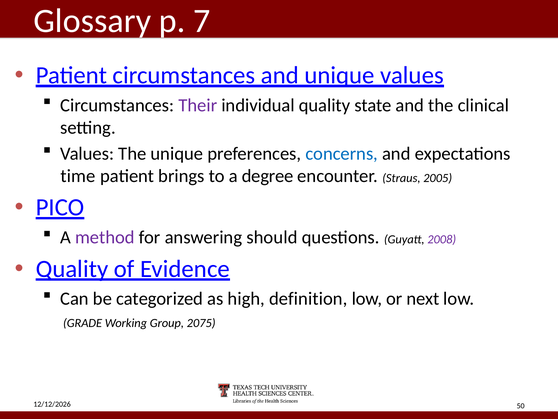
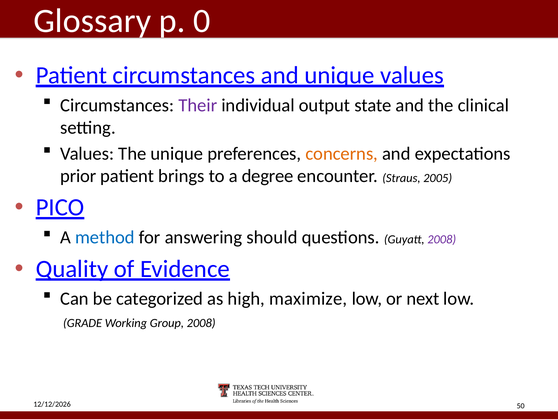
7: 7 -> 0 (202, 21)
individual quality: quality -> output (325, 105)
concerns colour: blue -> orange (342, 153)
time: time -> prior (78, 176)
method colour: purple -> blue (105, 237)
definition: definition -> maximize (308, 298)
Group 2075: 2075 -> 2008 (201, 323)
